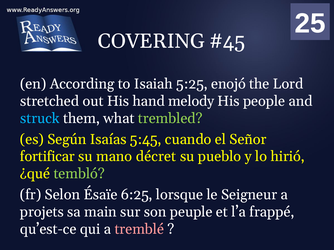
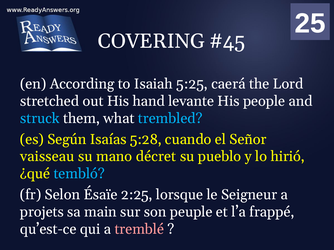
enojó: enojó -> caerá (228, 84)
melody: melody -> levante (191, 101)
trembled colour: light green -> light blue (170, 119)
5:45: 5:45 -> 5:28 (146, 140)
fortificar: fortificar -> vaisseau (47, 157)
tembló colour: light green -> light blue (79, 174)
6:25: 6:25 -> 2:25 (137, 195)
